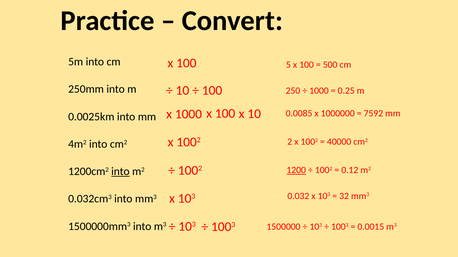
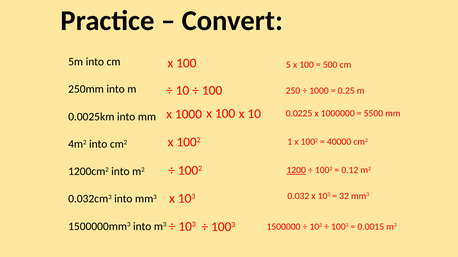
0.0085: 0.0085 -> 0.0225 (299, 114)
7592: 7592 -> 5500 (373, 114)
2: 2 -> 1 (290, 142)
into underline: present -> none (120, 172)
